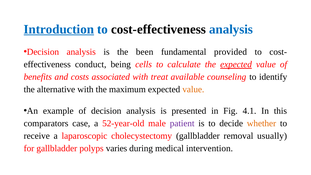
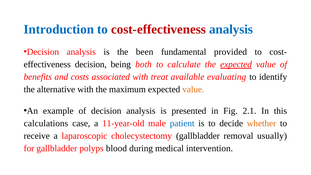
Introduction underline: present -> none (59, 29)
cost-effectiveness colour: black -> red (159, 29)
conduct: conduct -> decision (91, 64)
cells: cells -> both (144, 64)
counseling: counseling -> evaluating (227, 77)
4.1: 4.1 -> 2.1 (249, 111)
comparators: comparators -> calculations (46, 123)
52-year-old: 52-year-old -> 11-year-old (123, 123)
patient colour: purple -> blue (182, 123)
varies: varies -> blood (116, 148)
